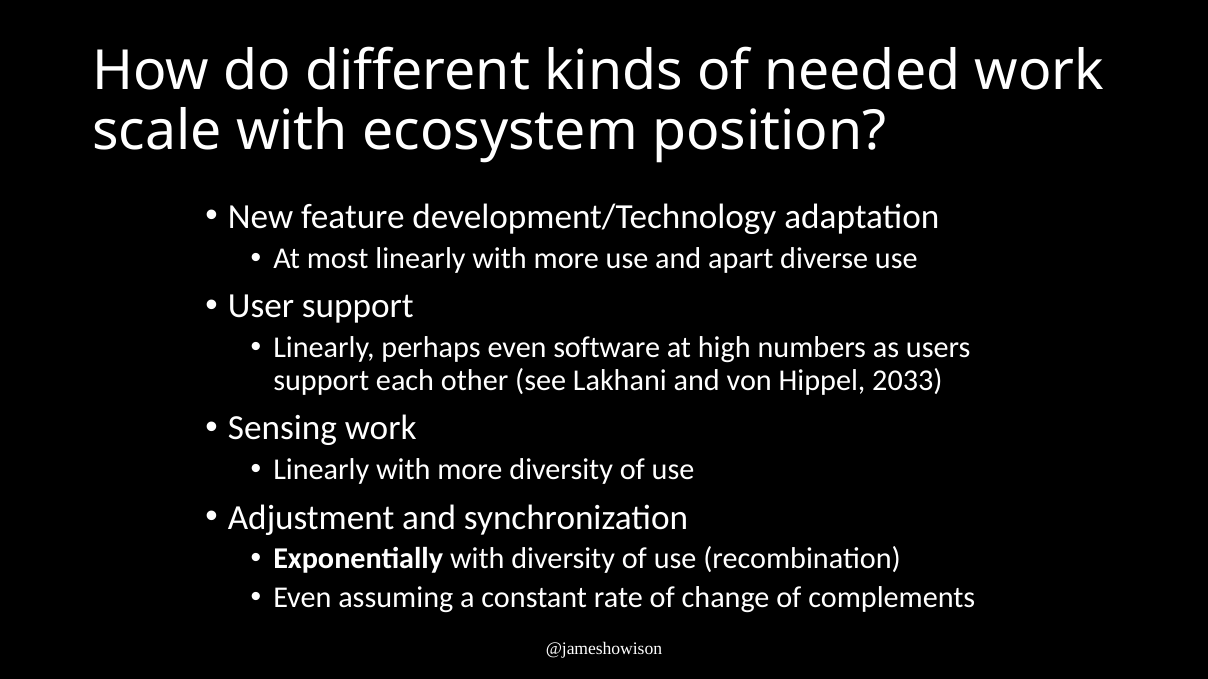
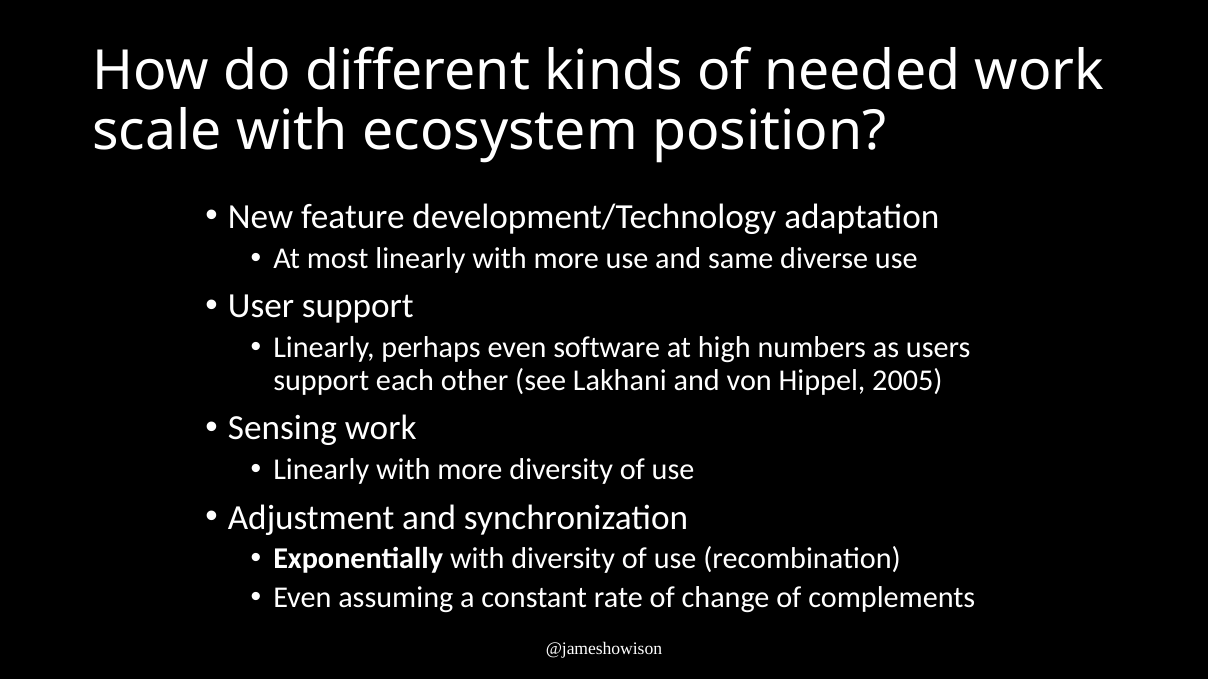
apart: apart -> same (741, 258)
2033: 2033 -> 2005 (907, 380)
